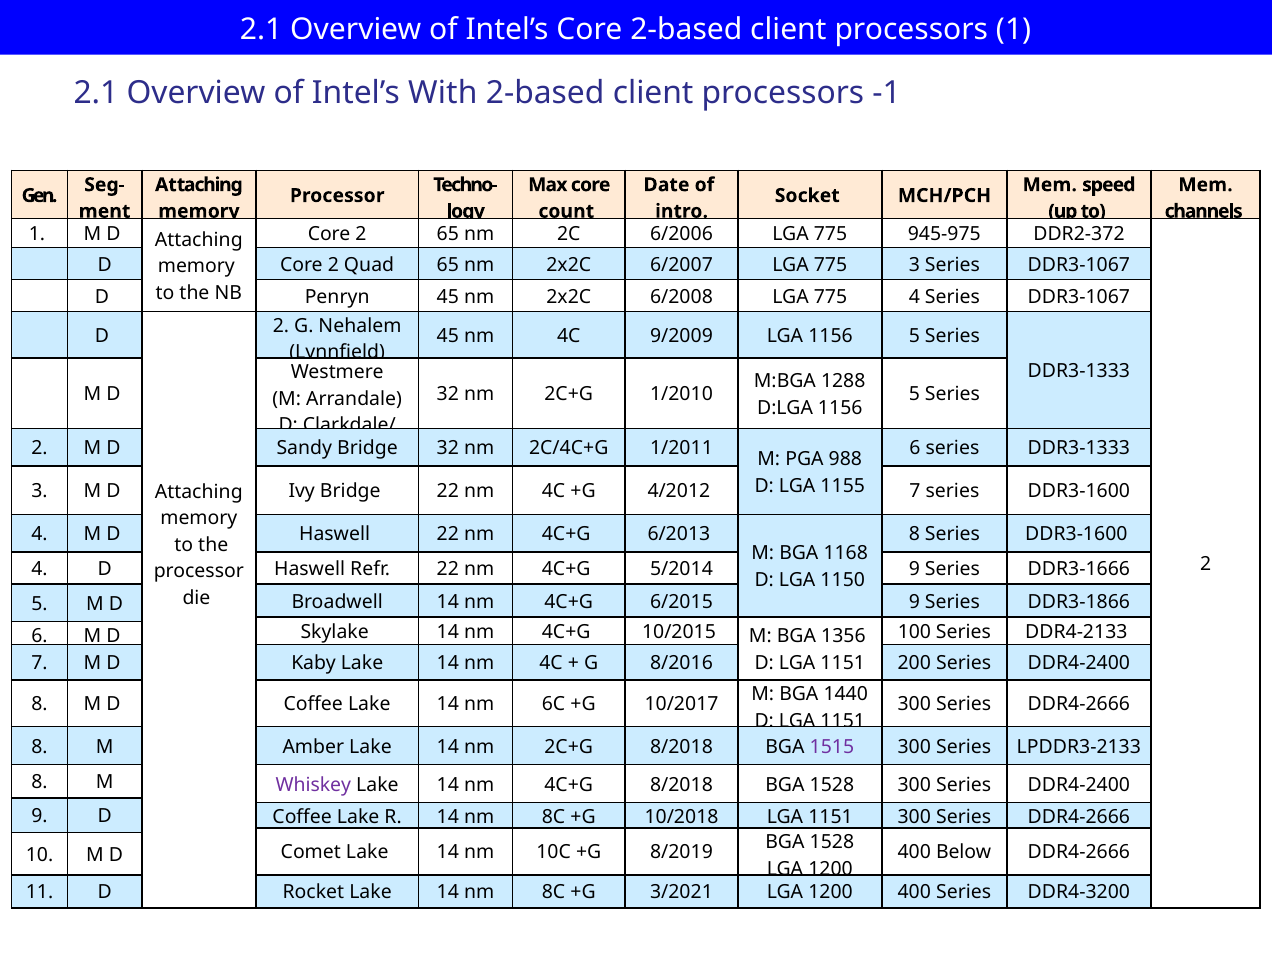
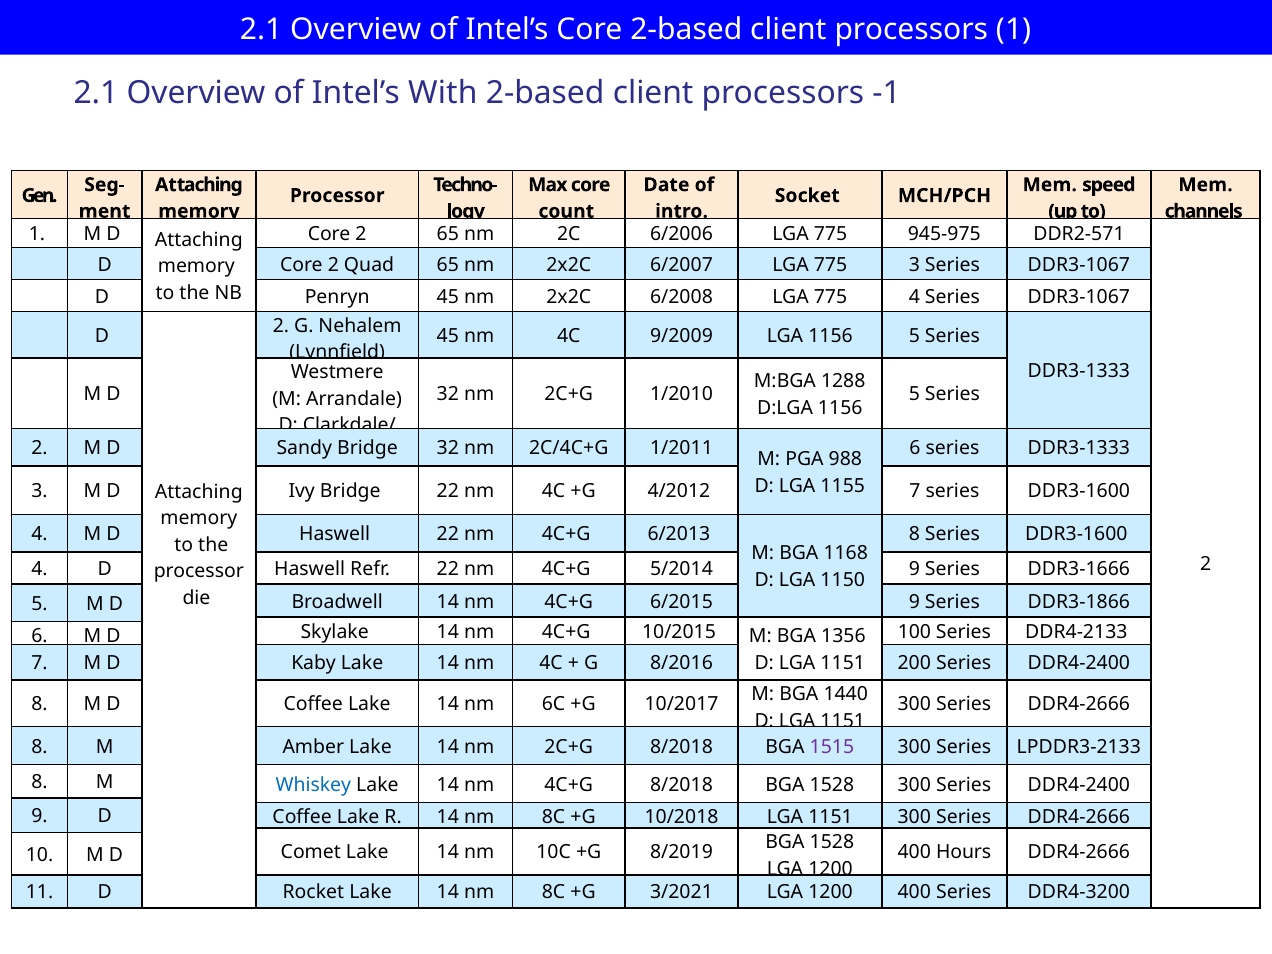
DDR2-372: DDR2-372 -> DDR2-571 (1079, 234)
Whiskey colour: purple -> blue (313, 785)
Below: Below -> Hours (964, 853)
